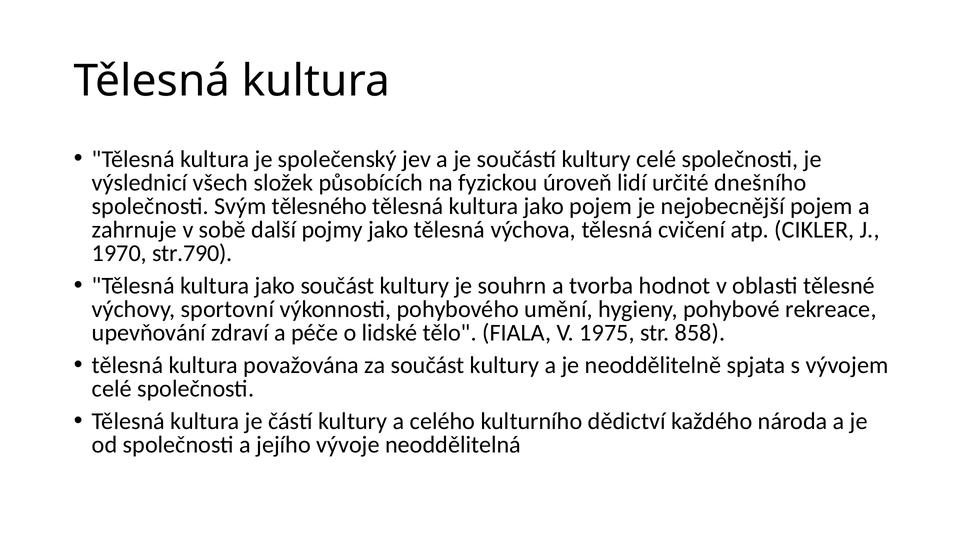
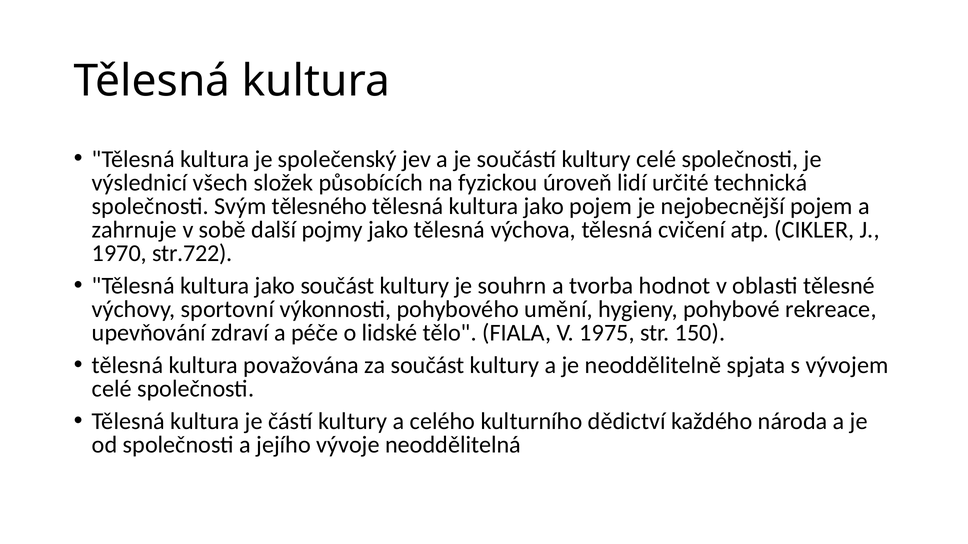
dnešního: dnešního -> technická (761, 183)
str.790: str.790 -> str.722 (192, 253)
858: 858 -> 150 (700, 333)
